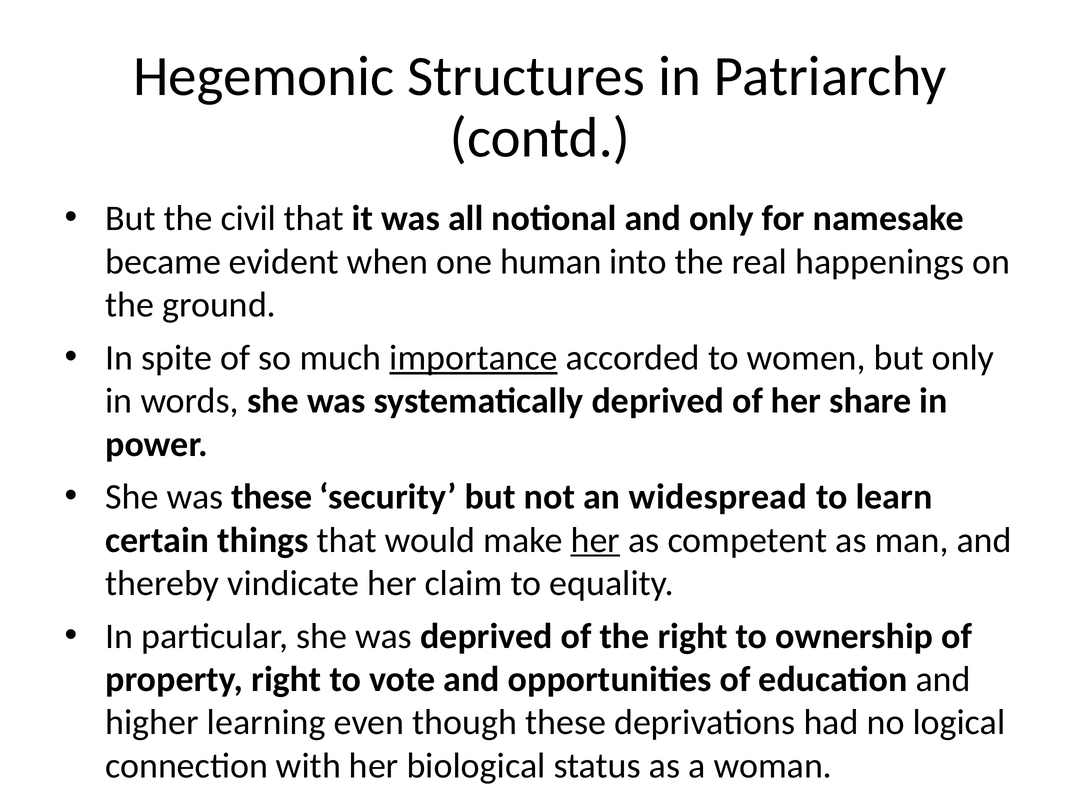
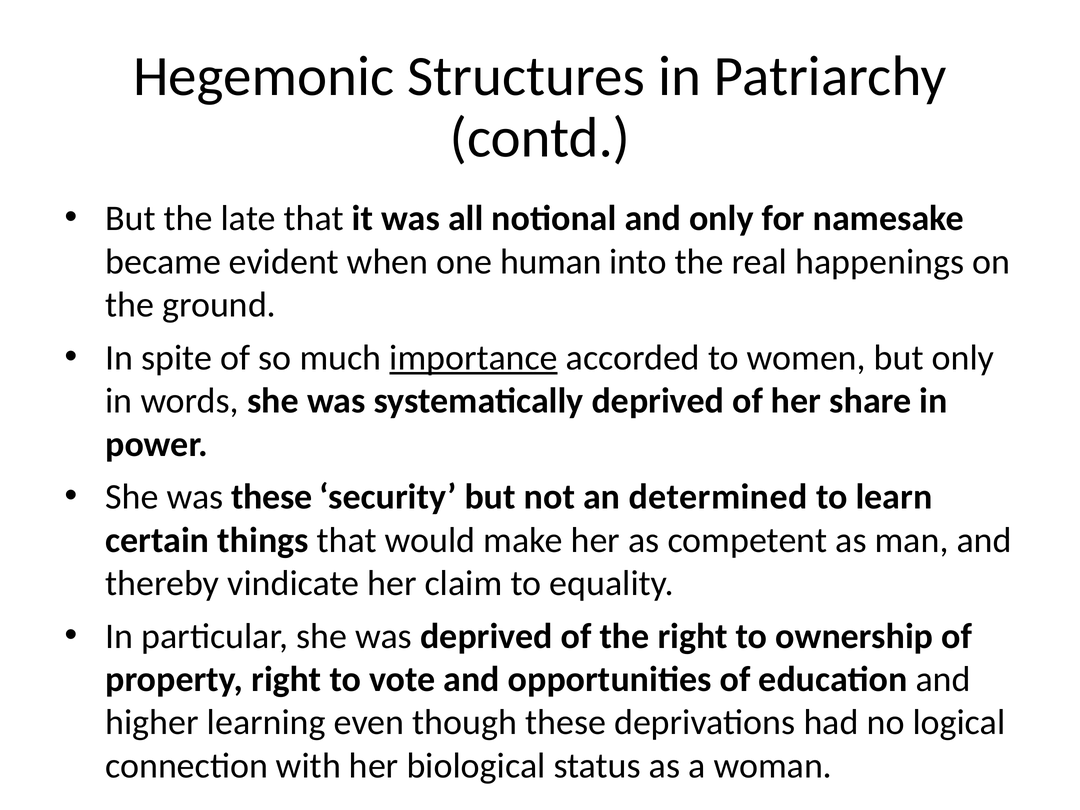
civil: civil -> late (248, 219)
widespread: widespread -> determined (718, 497)
her underline: present -> none (595, 540)
